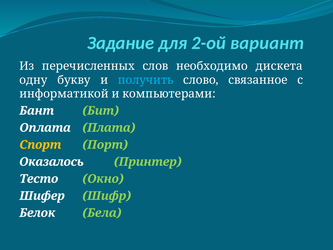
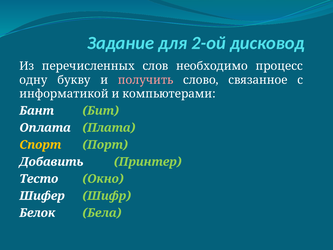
вариант: вариант -> дисковод (267, 43)
дискета: дискета -> процесс (279, 66)
получить colour: light blue -> pink (146, 80)
Оказалось: Оказалось -> Добавить (51, 162)
